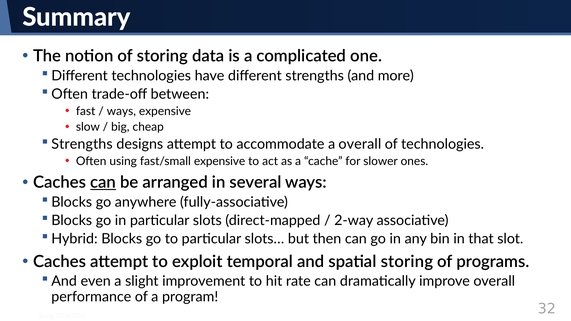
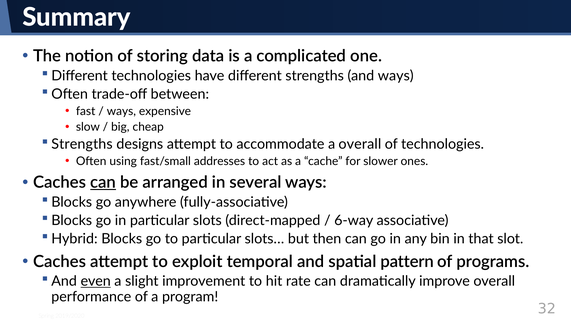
and more: more -> ways (396, 76)
fast/small expensive: expensive -> addresses (220, 161)
2-way: 2-way -> 6-way (354, 221)
spatial storing: storing -> pattern (407, 262)
even underline: none -> present (96, 281)
